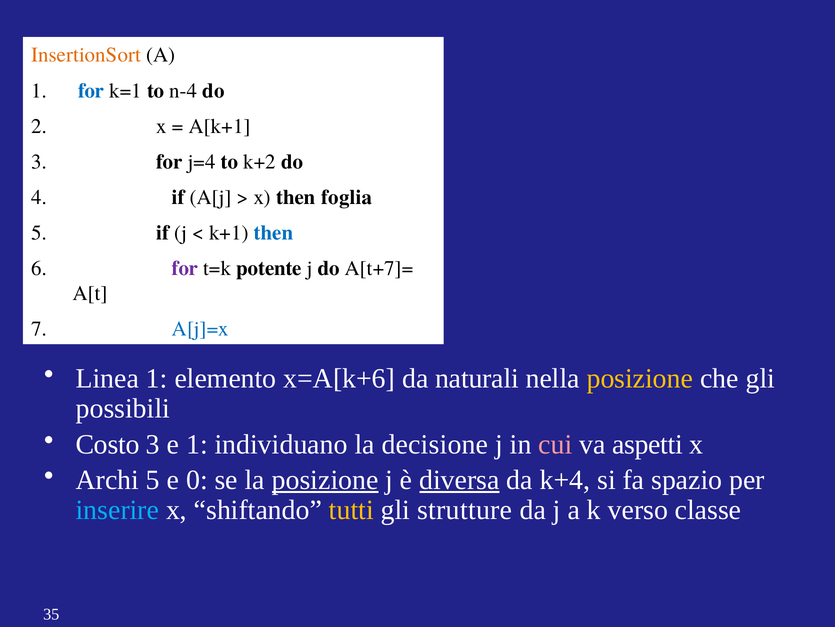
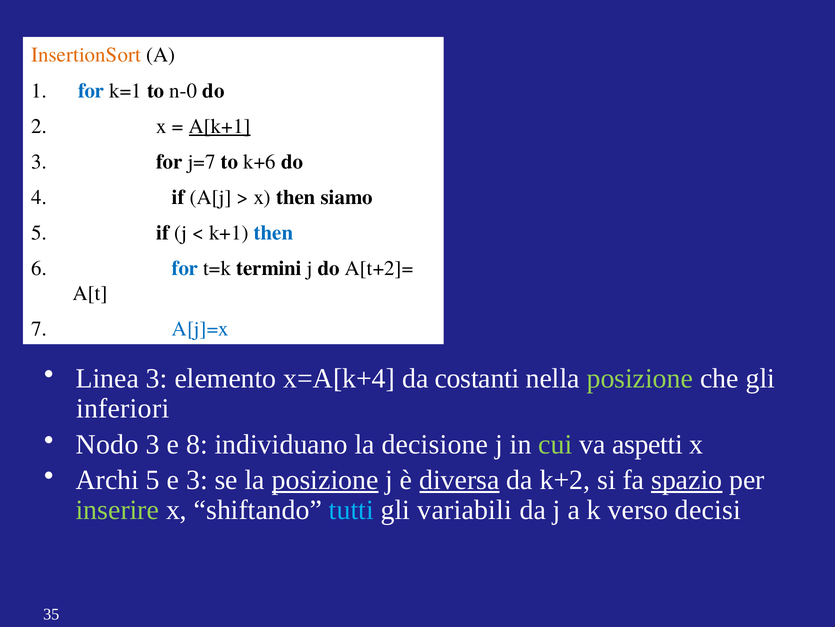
n-4: n-4 -> n-0 (183, 91)
A[k+1 underline: none -> present (220, 126)
j=4: j=4 -> j=7 (202, 162)
k+2: k+2 -> k+6 (260, 162)
foglia: foglia -> siamo (347, 197)
for colour: purple -> blue (185, 268)
potente: potente -> termini (269, 268)
A[t+7]=: A[t+7]= -> A[t+2]= (379, 268)
Linea 1: 1 -> 3 (157, 378)
x=A[k+6: x=A[k+6 -> x=A[k+4 (339, 378)
naturali: naturali -> costanti (477, 378)
posizione colour: yellow -> light green (640, 378)
possibili: possibili -> inferiori (123, 408)
Costo: Costo -> Nodo (107, 444)
e 1: 1 -> 8 (197, 444)
cui colour: pink -> light green (555, 444)
e 0: 0 -> 3 (197, 480)
k+4: k+4 -> k+2 (565, 480)
spazio underline: none -> present (687, 480)
inserire colour: light blue -> light green (117, 510)
tutti colour: yellow -> light blue (351, 510)
strutture: strutture -> variabili (465, 510)
classe: classe -> decisi (708, 510)
